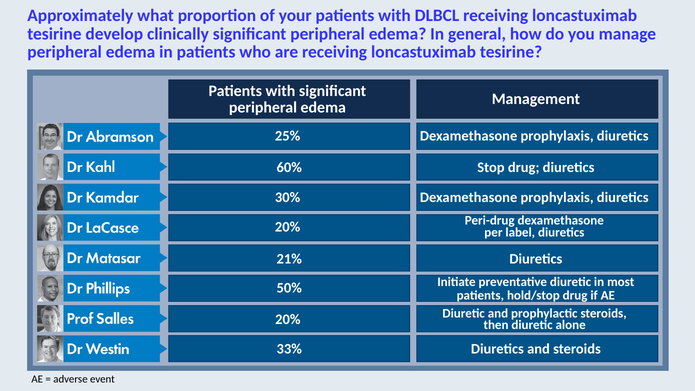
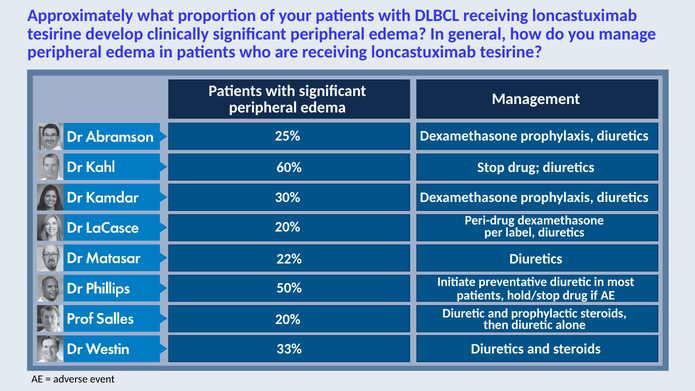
21%: 21% -> 22% (289, 259)
